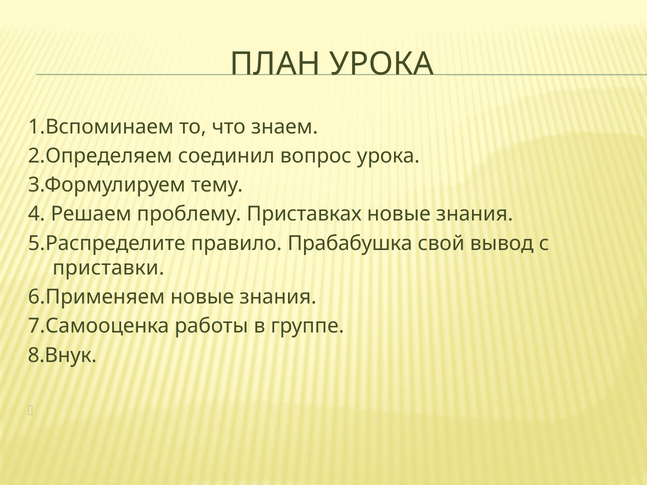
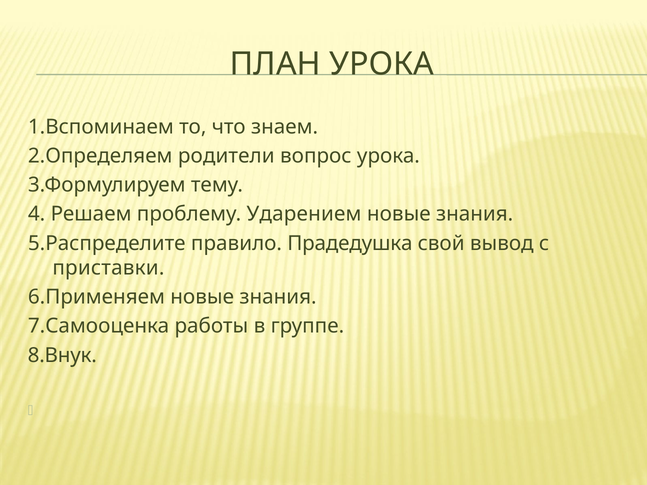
соединил: соединил -> родители (226, 156)
Приставках: Приставках -> Ударением (304, 214)
Прабабушка: Прабабушка -> Прадедушка (350, 243)
